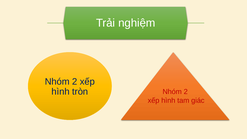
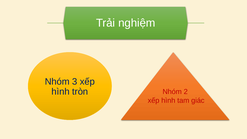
2: 2 -> 3 (75, 82)
